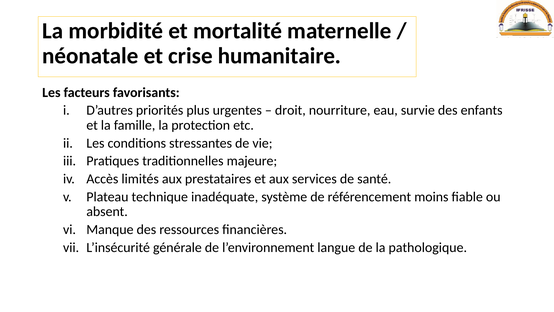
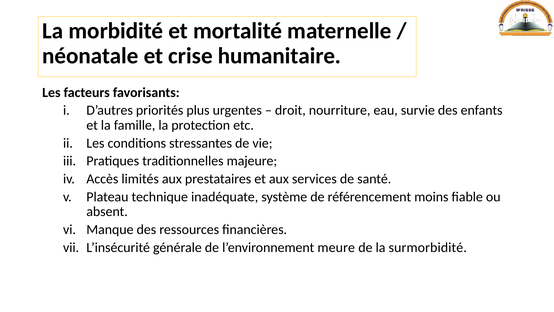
langue: langue -> meure (336, 247)
pathologique: pathologique -> surmorbidité (428, 247)
